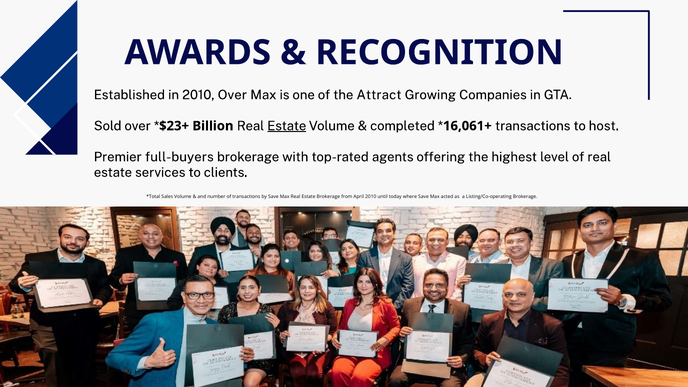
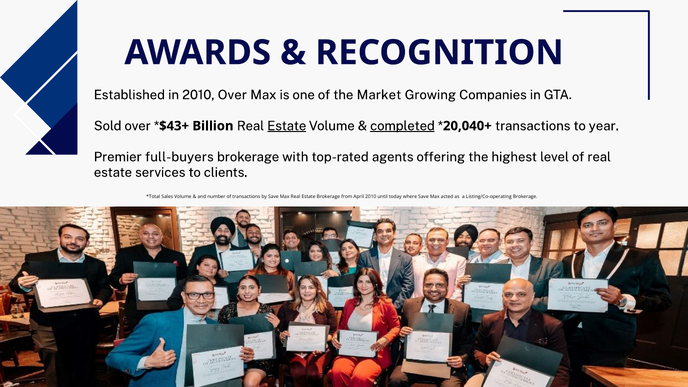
Attract: Attract -> Market (379, 95)
$23+: $23+ -> $43+ (174, 126)
completed underline: none -> present (402, 126)
16,061+: 16,061+ -> 20,040+ (467, 126)
host: host -> year (604, 126)
